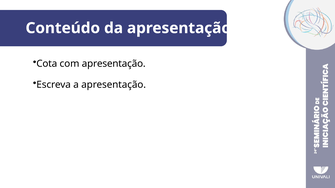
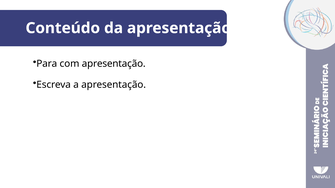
Cota: Cota -> Para (47, 64)
